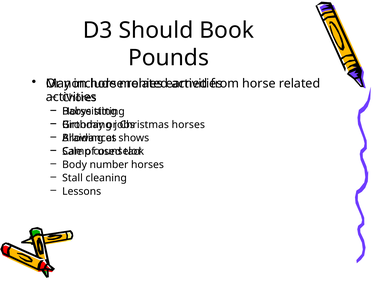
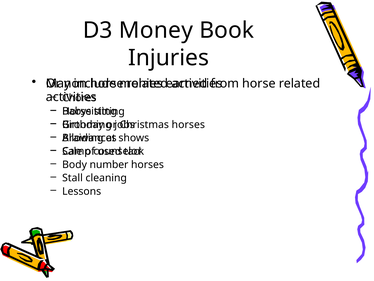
Should: Should -> Money (156, 30)
Pounds: Pounds -> Injuries (169, 58)
